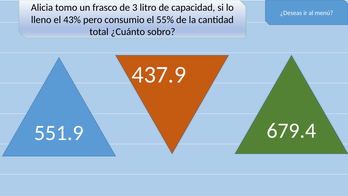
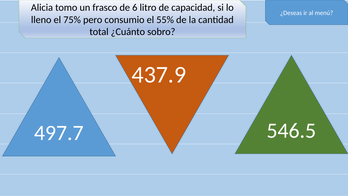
3: 3 -> 6 (135, 7)
43%: 43% -> 75% (72, 20)
679.4: 679.4 -> 546.5 (291, 131)
551.9: 551.9 -> 497.7 (59, 133)
